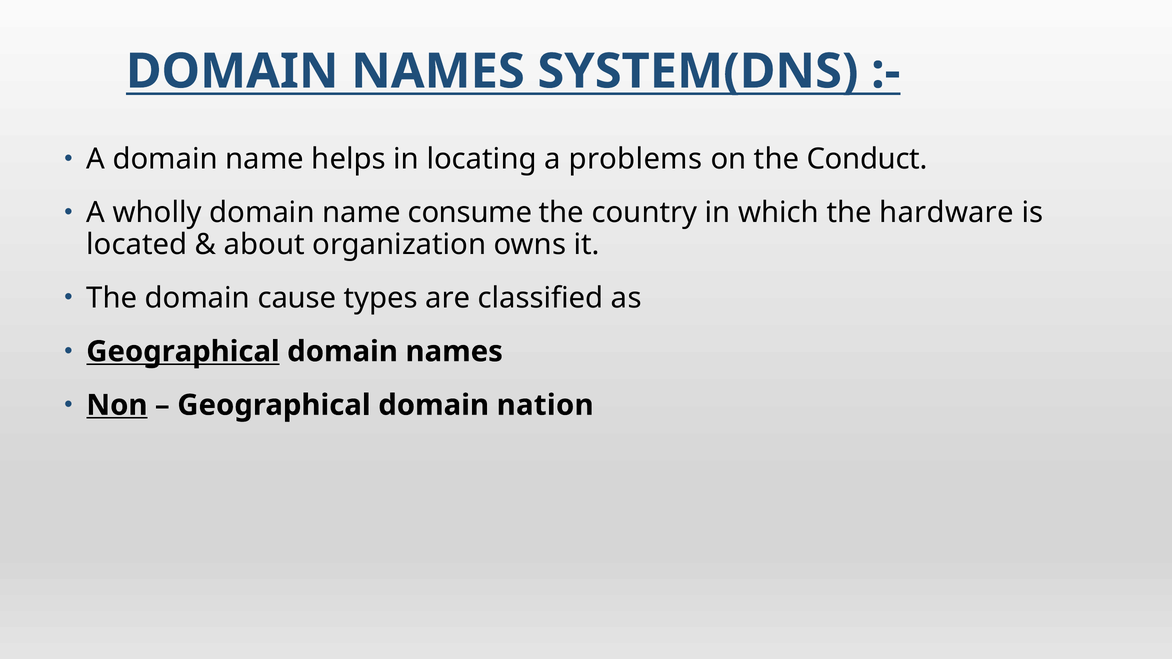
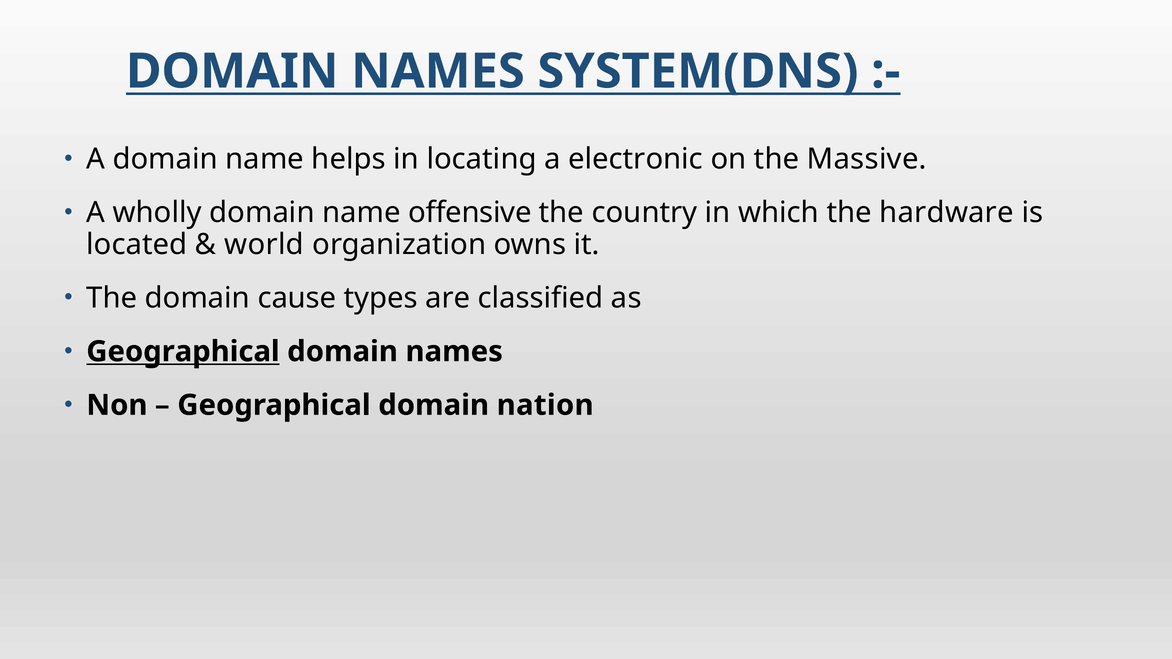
problems: problems -> electronic (636, 159)
Conduct: Conduct -> Massive (867, 159)
consume: consume -> offensive (470, 213)
about: about -> world (264, 245)
Non underline: present -> none (117, 405)
